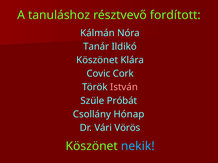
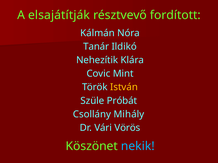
tanuláshoz: tanuláshoz -> elsajátítják (59, 15)
Köszönet: Köszönet -> Nehezítik (97, 60)
Cork: Cork -> Mint (123, 74)
István colour: pink -> yellow (124, 87)
Hónap: Hónap -> Mihály (129, 115)
